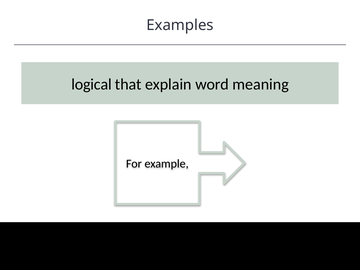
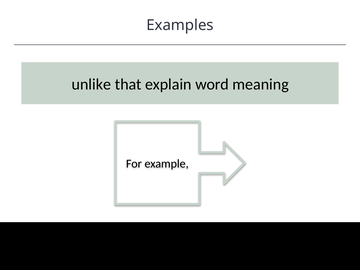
logical: logical -> unlike (91, 84)
